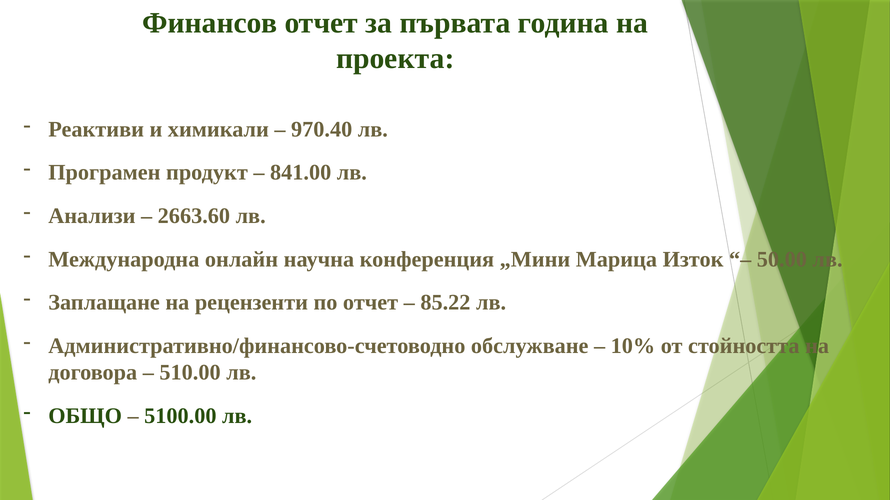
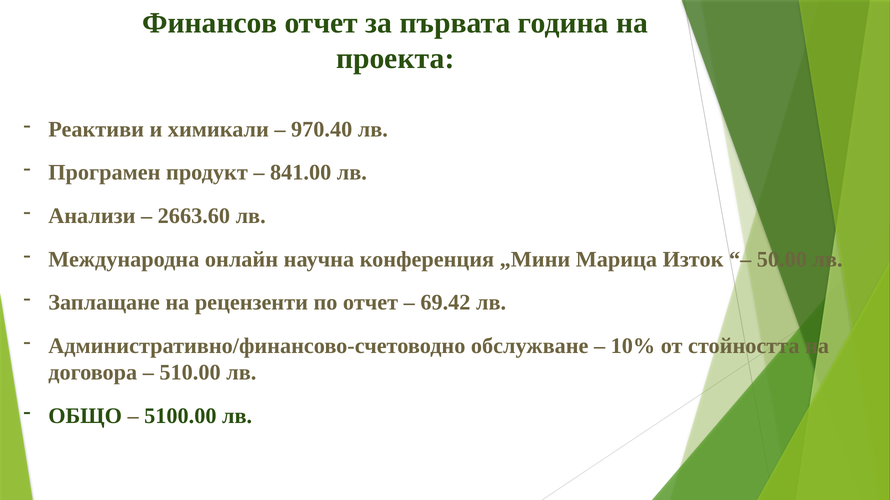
85.22: 85.22 -> 69.42 (445, 303)
